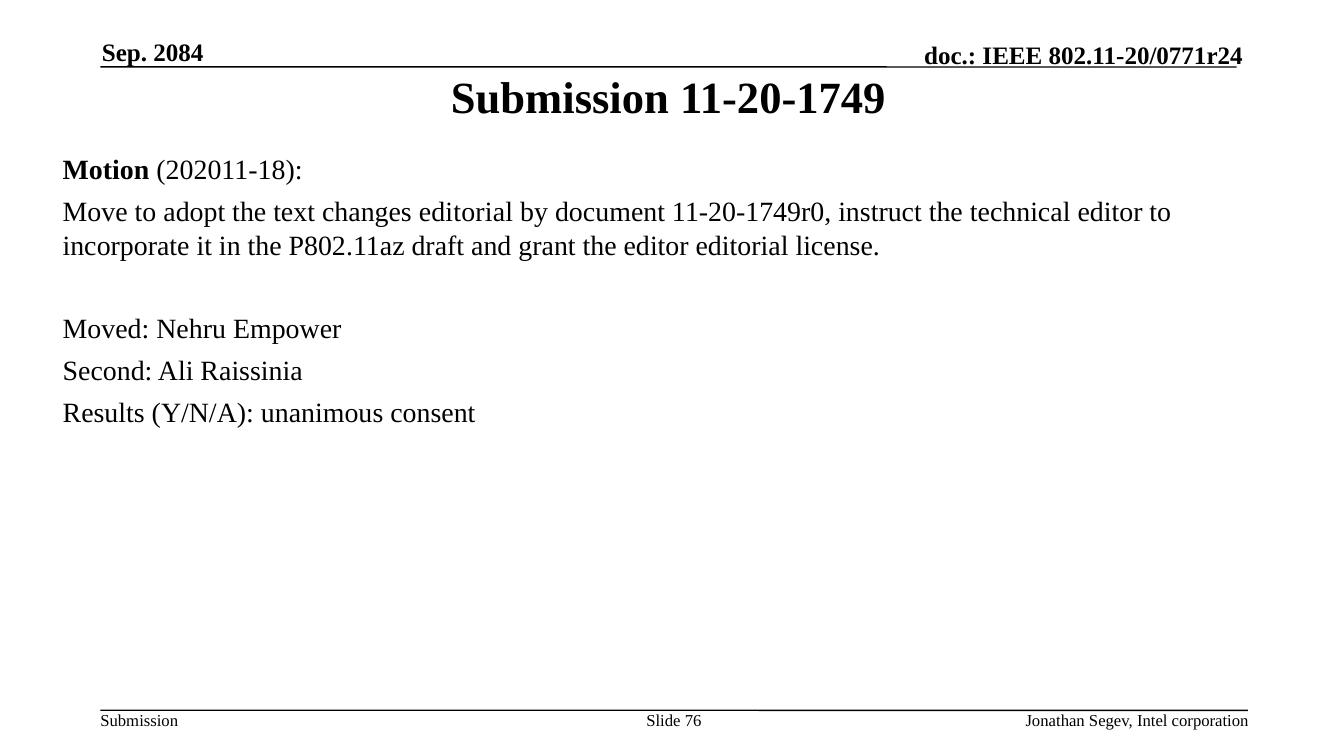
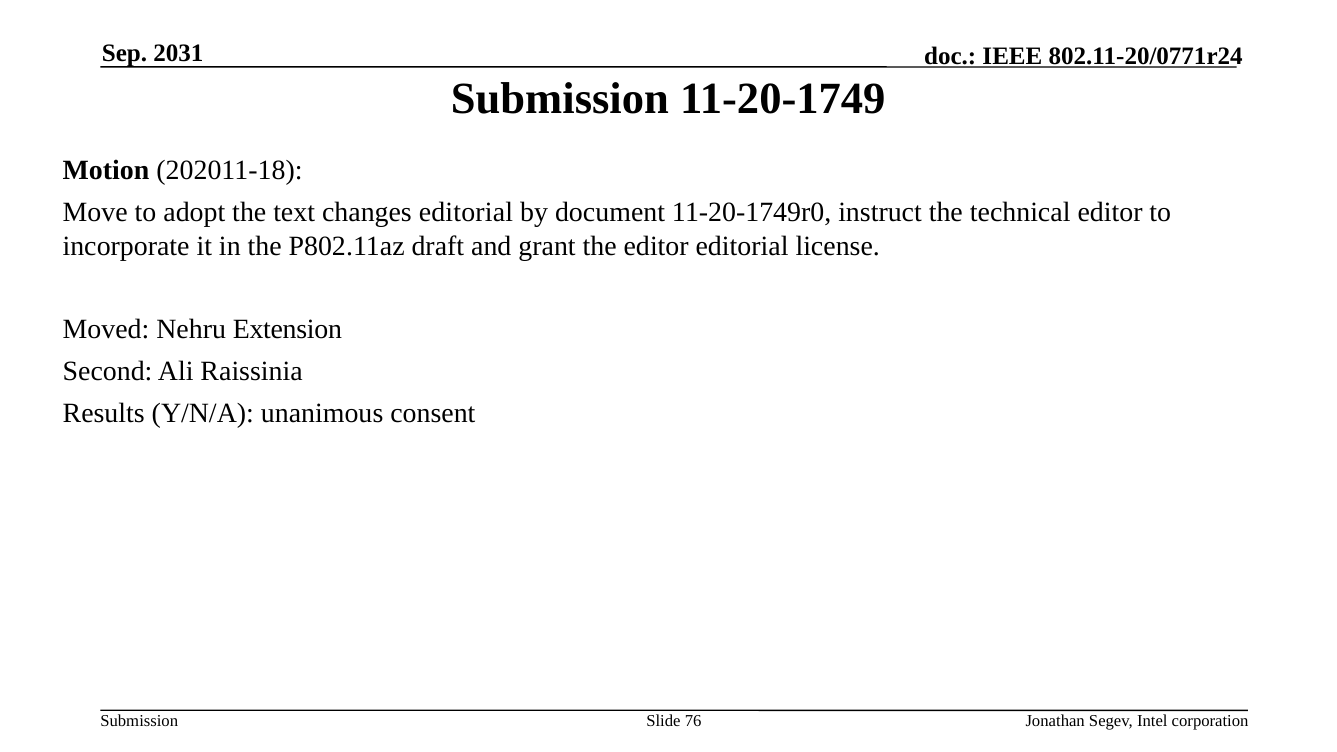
2084: 2084 -> 2031 (178, 53)
Empower: Empower -> Extension (287, 330)
